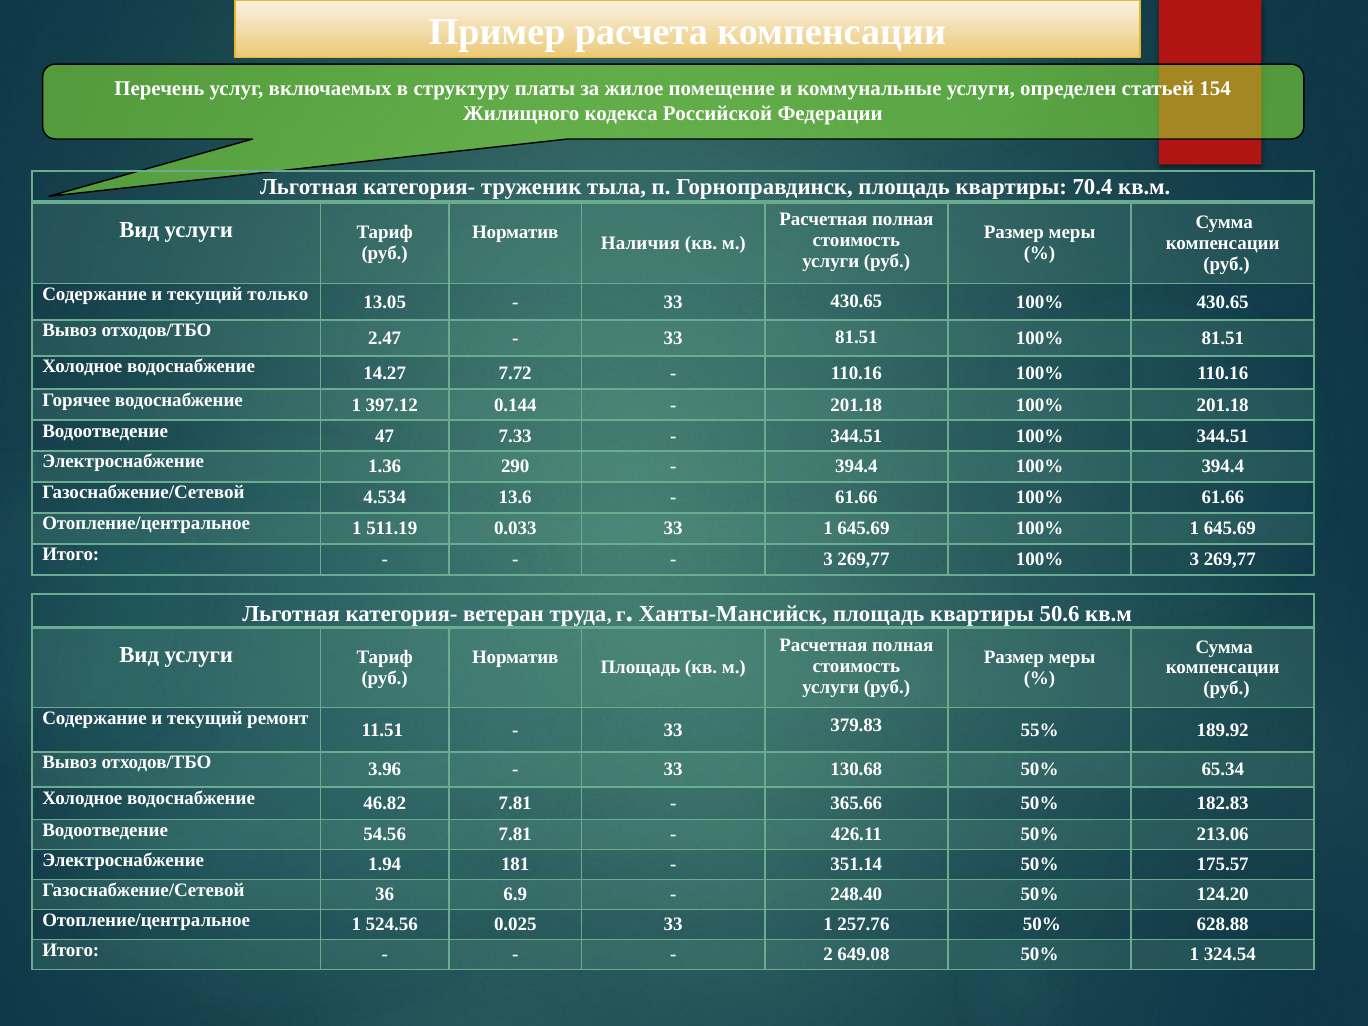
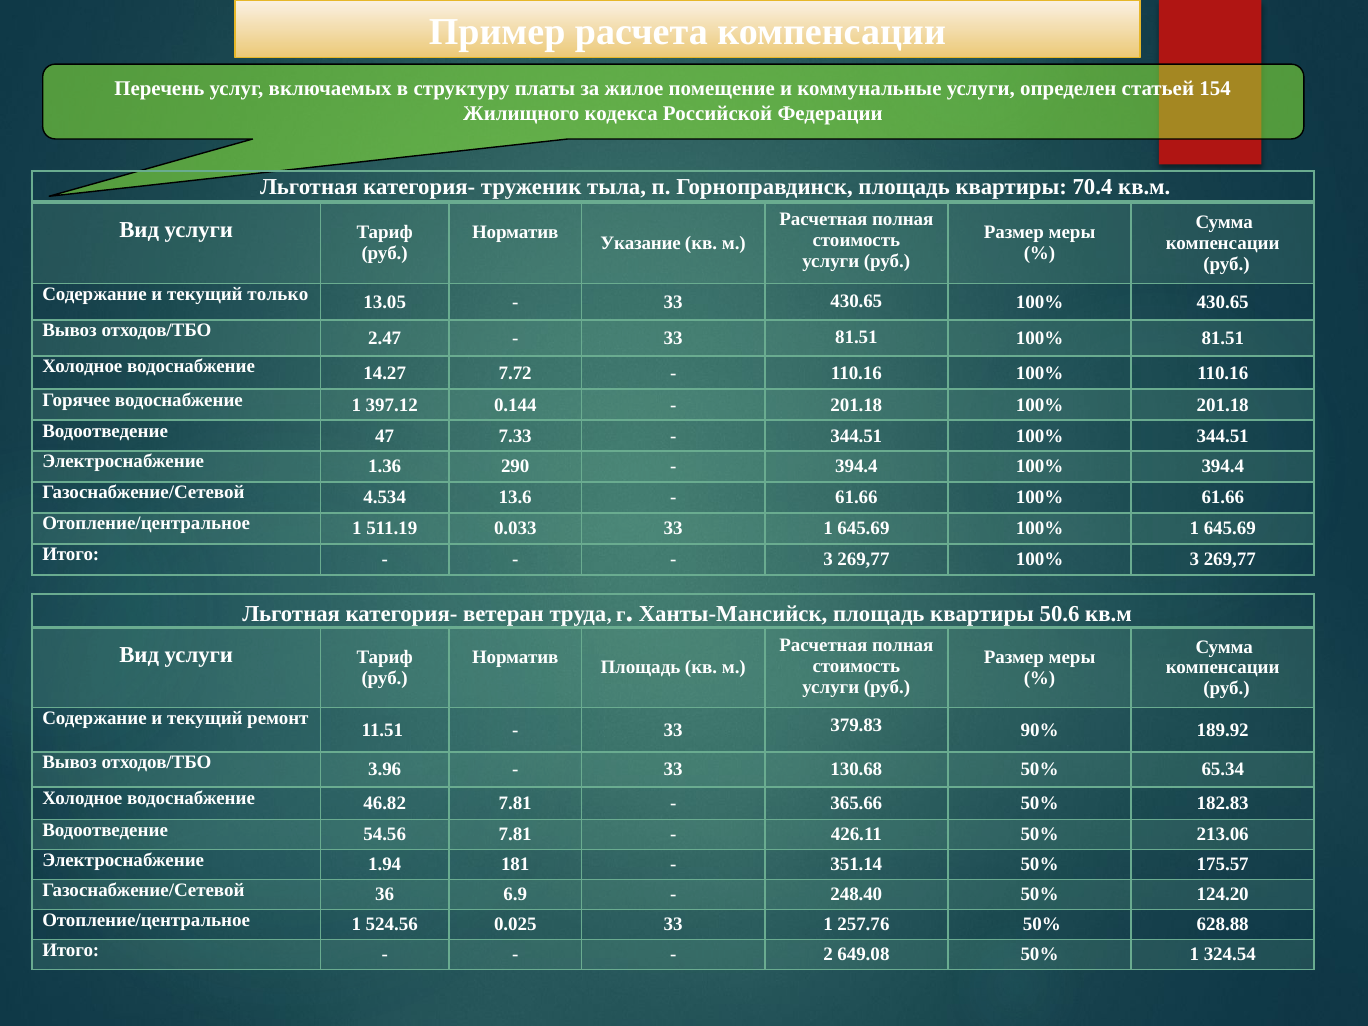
Наличия: Наличия -> Указание (641, 243)
55%: 55% -> 90% (1040, 730)
